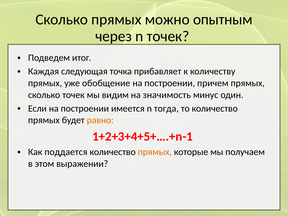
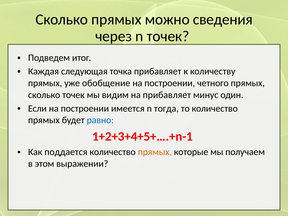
опытным: опытным -> сведения (223, 20)
причем: причем -> четного (213, 83)
на значимость: значимость -> прибавляет (167, 95)
равно colour: orange -> blue (100, 120)
